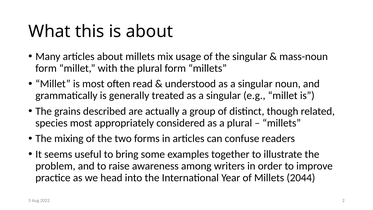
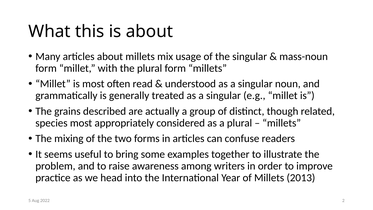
2044: 2044 -> 2013 (301, 178)
